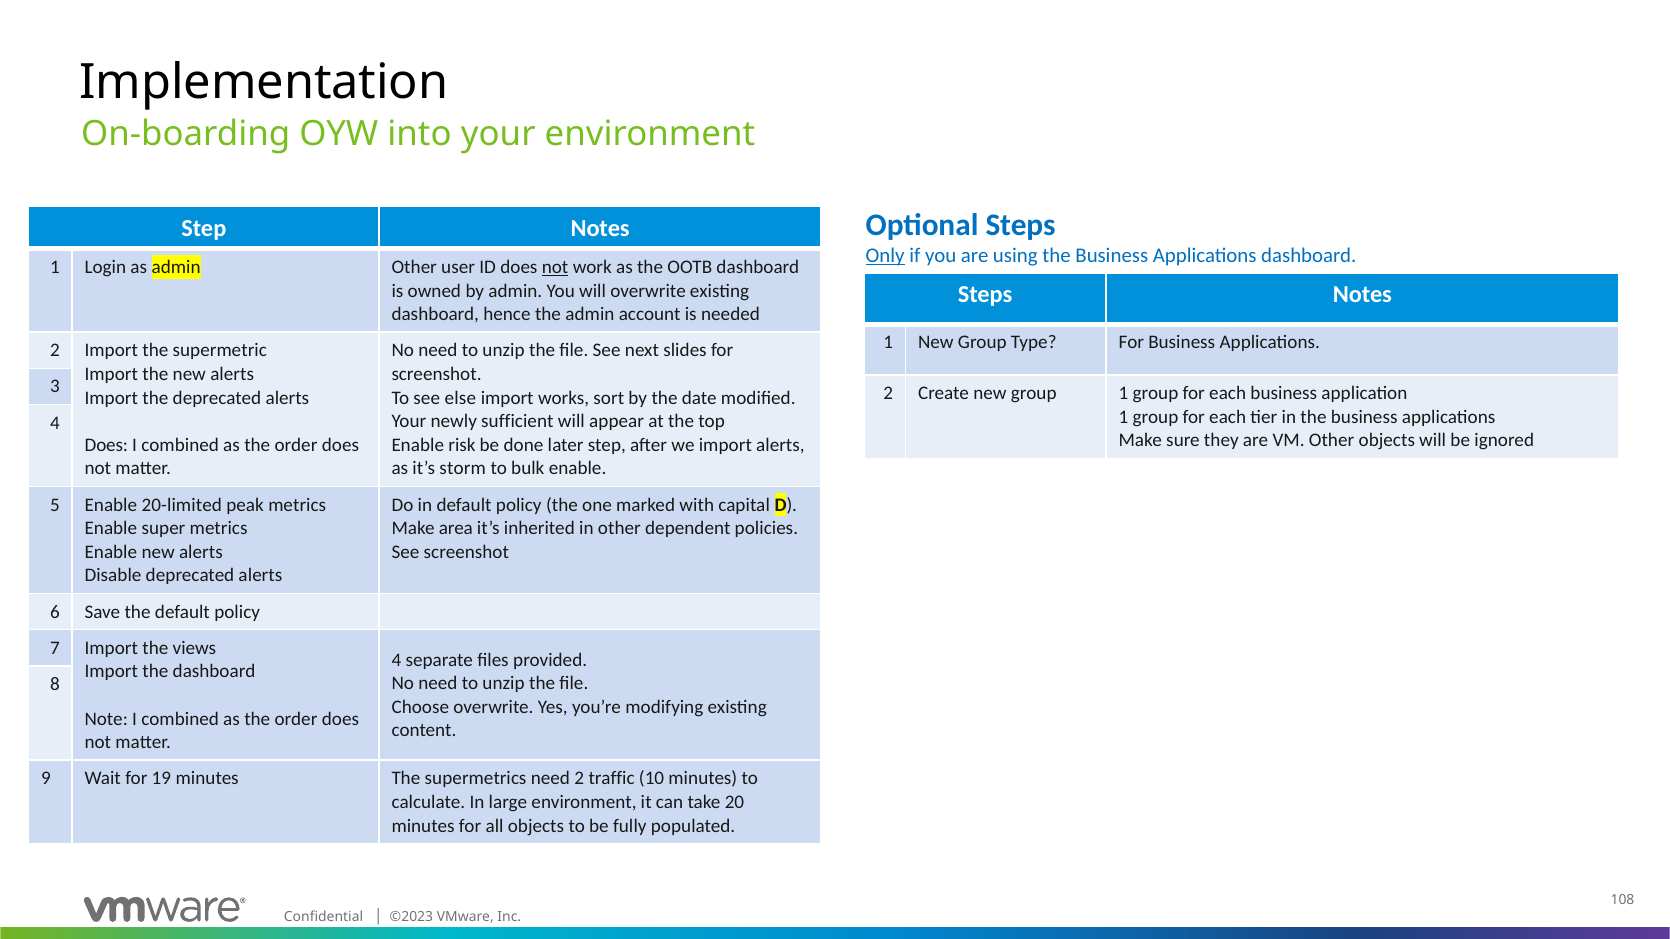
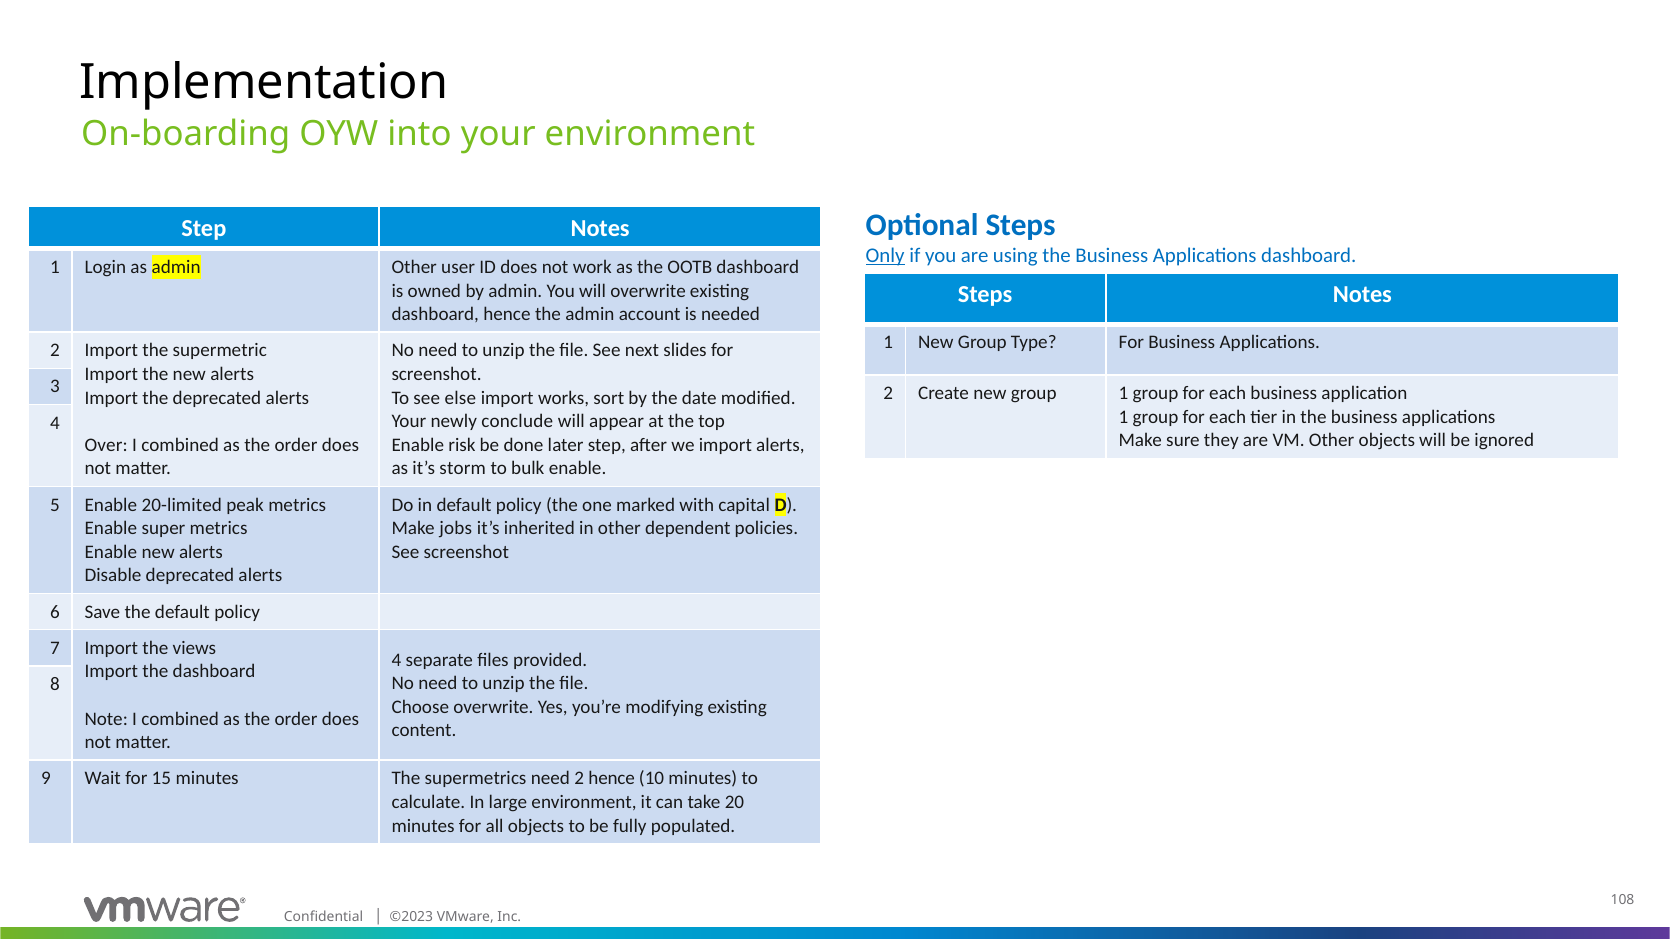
not underline: present -> none (555, 267)
sufficient: sufficient -> conclude (517, 422)
Does: Does -> Over (106, 445)
area: area -> jobs (456, 529)
19: 19 -> 15 (161, 779)
2 traffic: traffic -> hence (612, 779)
